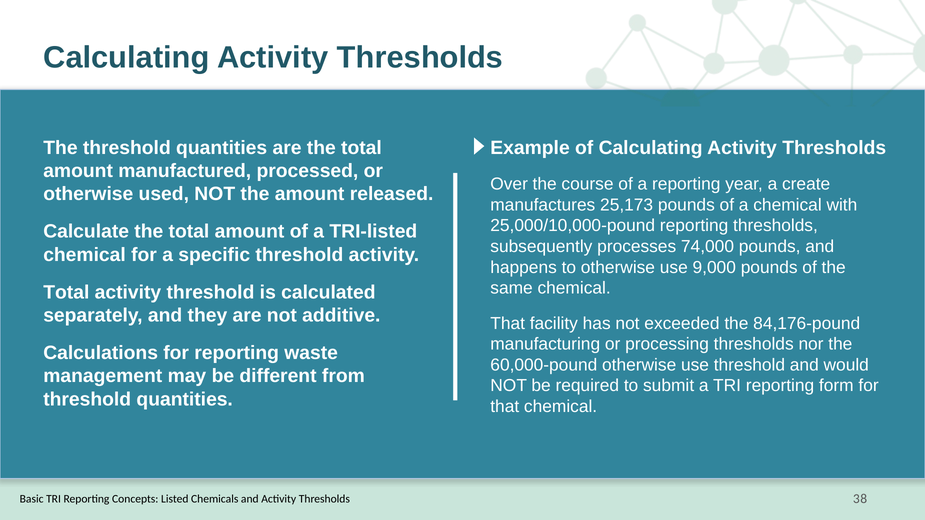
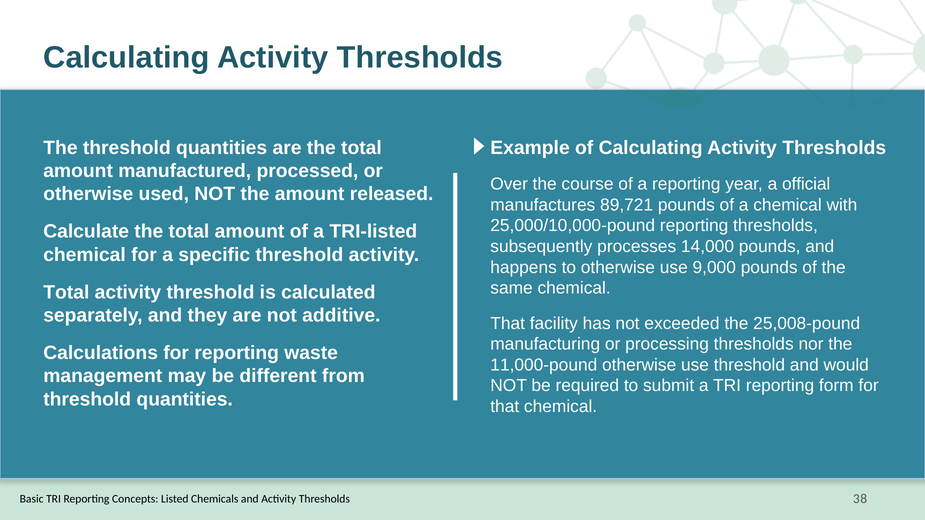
create: create -> official (806, 184)
25,173: 25,173 -> 89,721 (627, 205)
74,000: 74,000 -> 14,000 (707, 247)
84,176-pound: 84,176-pound -> 25,008-pound (807, 324)
60,000-pound: 60,000-pound -> 11,000-pound (544, 365)
